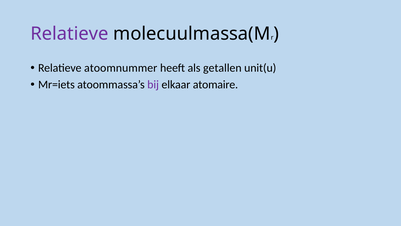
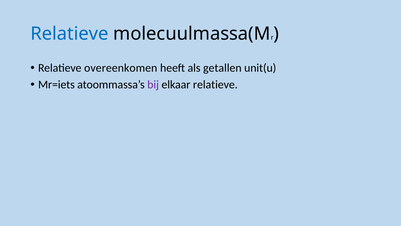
Relatieve colour: purple -> blue (70, 34)
atoomnummer: atoomnummer -> overeenkomen (121, 68)
elkaar atomaire: atomaire -> relatieve (215, 85)
